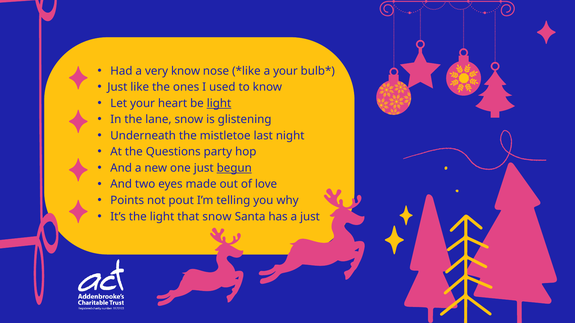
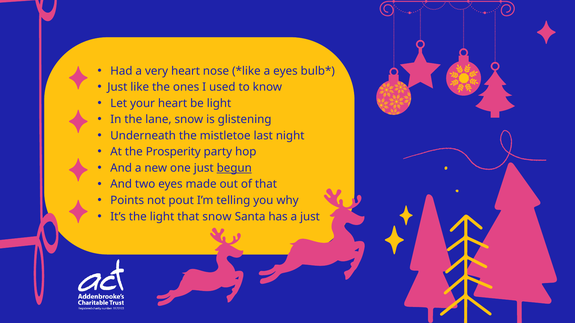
very know: know -> heart (186, 71)
a your: your -> eyes (285, 71)
light underline: present -> none (219, 103)
Questions: Questions -> Prosperity (173, 152)
of love: love -> that (266, 184)
